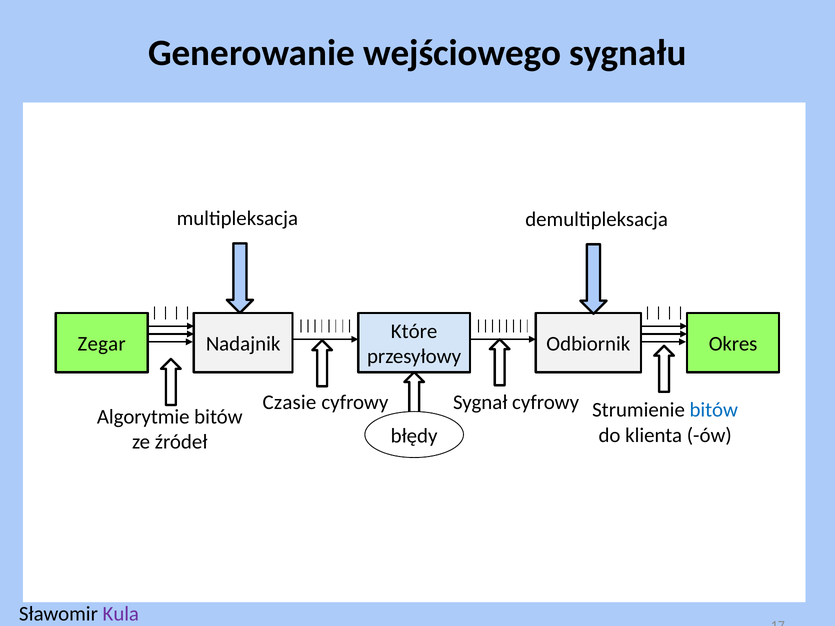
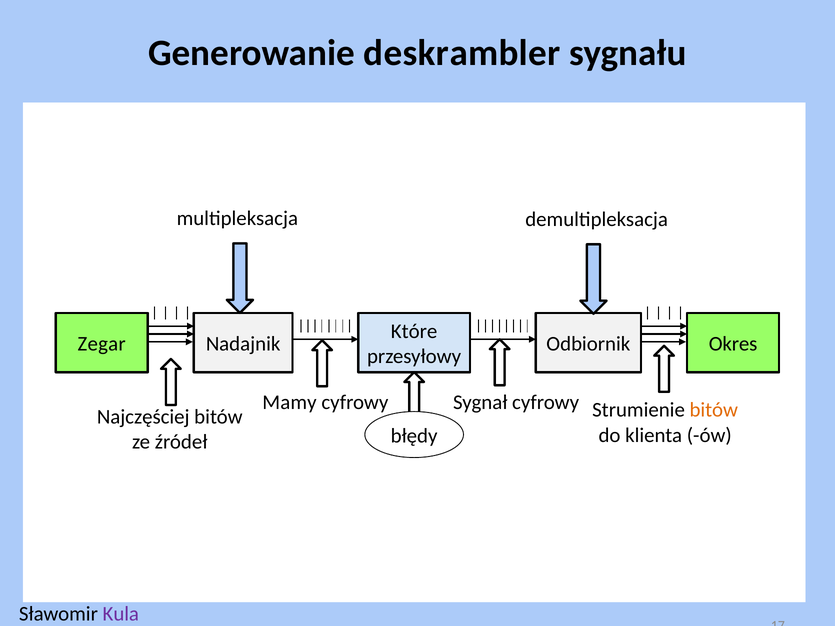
wejściowego: wejściowego -> deskrambler (462, 53)
Czasie: Czasie -> Mamy (289, 403)
bitów colour: blue -> orange (714, 410)
Algorytmie: Algorytmie -> Najczęściej (143, 417)
